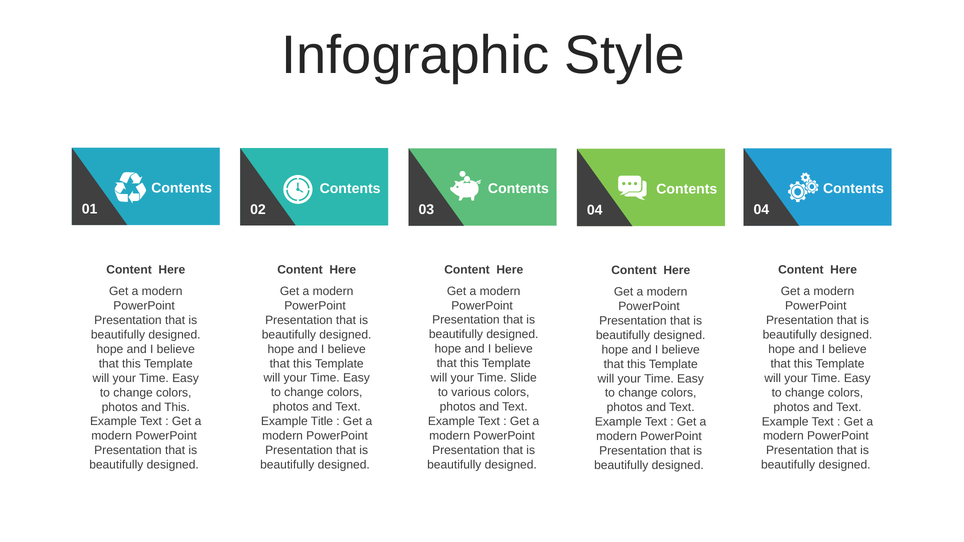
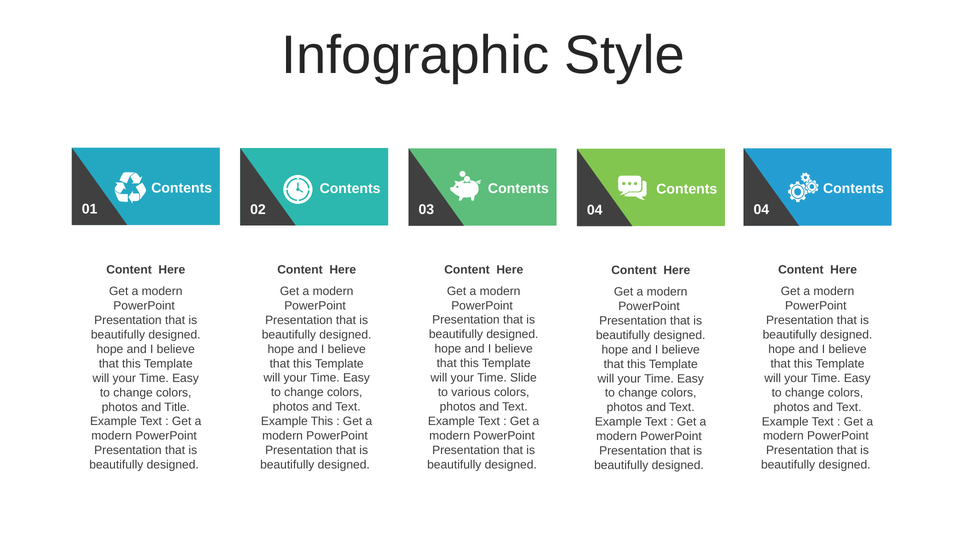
and This: This -> Title (177, 407)
Example Title: Title -> This (322, 422)
